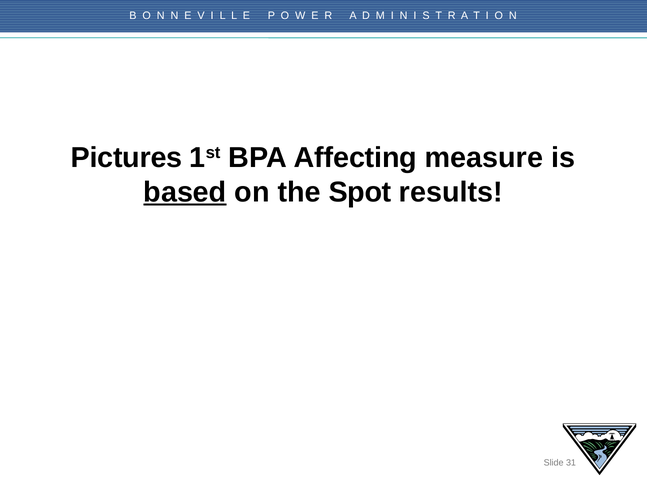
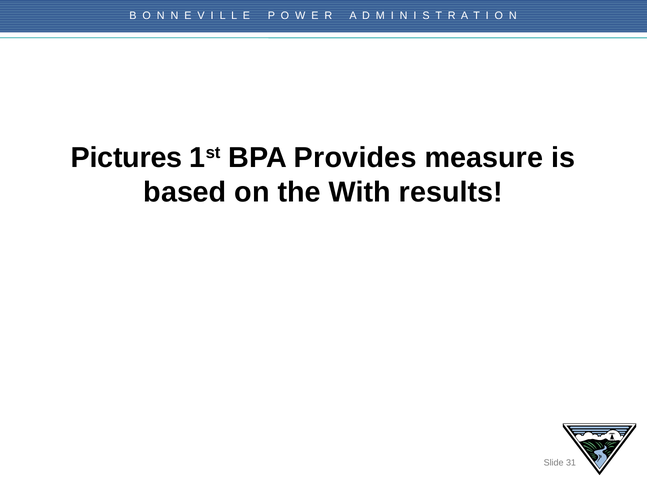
Affecting: Affecting -> Provides (355, 157)
based underline: present -> none (185, 192)
Spot: Spot -> With (360, 192)
